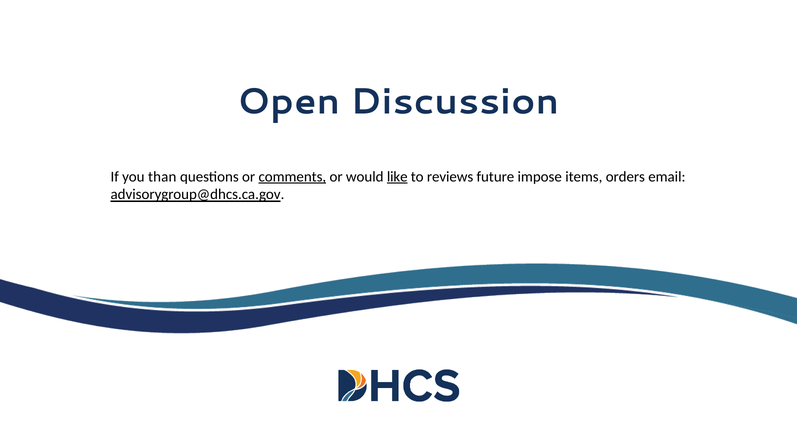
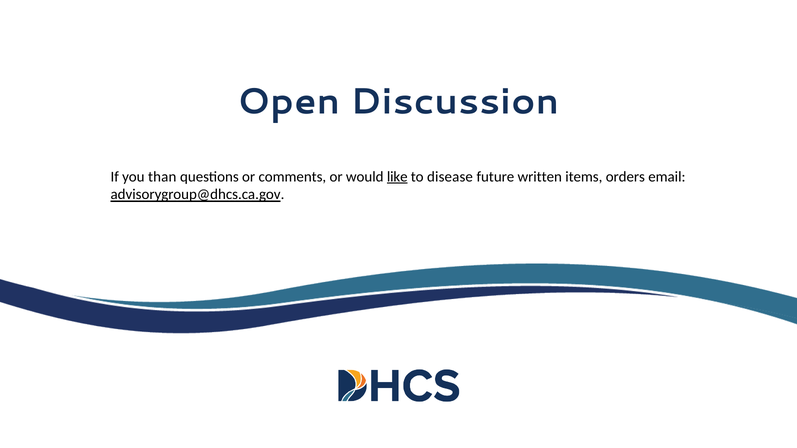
comments underline: present -> none (292, 177)
reviews: reviews -> disease (450, 177)
impose: impose -> written (540, 177)
